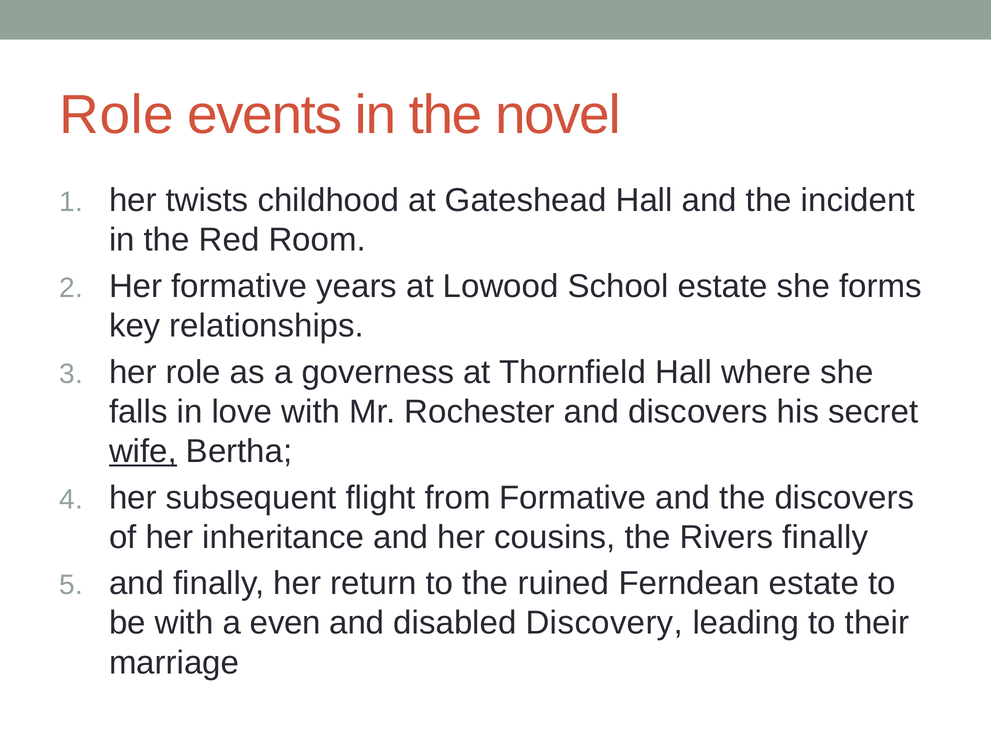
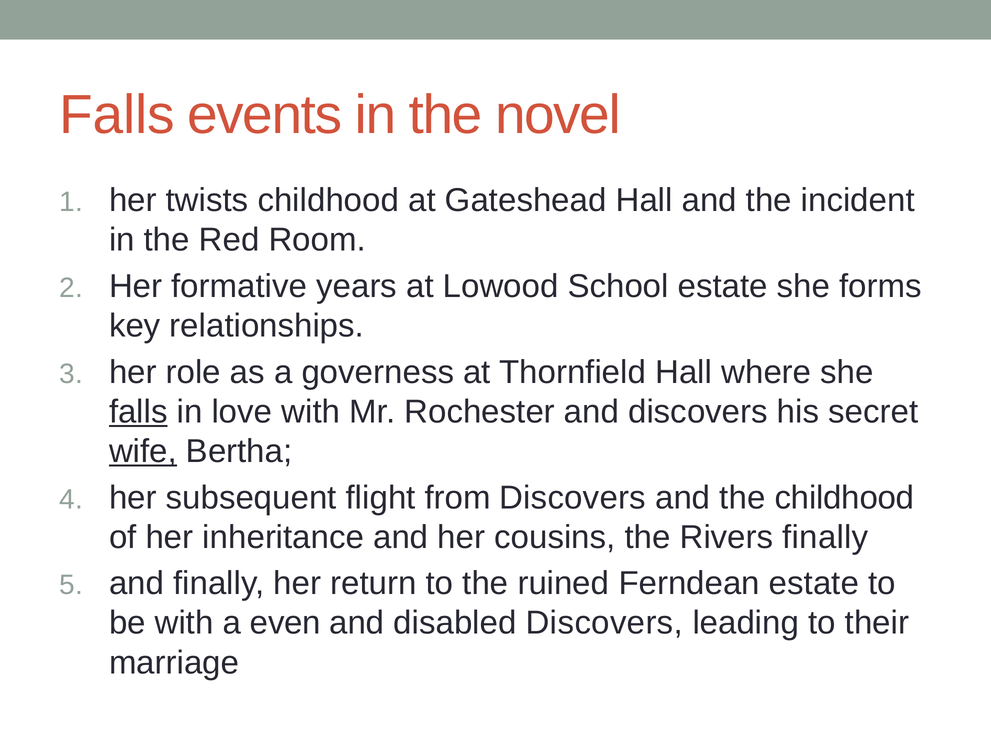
Role: Role -> Falls (117, 115)
falls underline: none -> present (138, 412)
from Formative: Formative -> Discovers (573, 498)
the discovers: discovers -> childhood (844, 498)
disabled Discovery: Discovery -> Discovers (604, 623)
